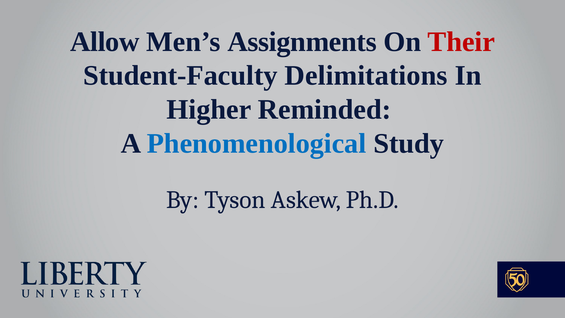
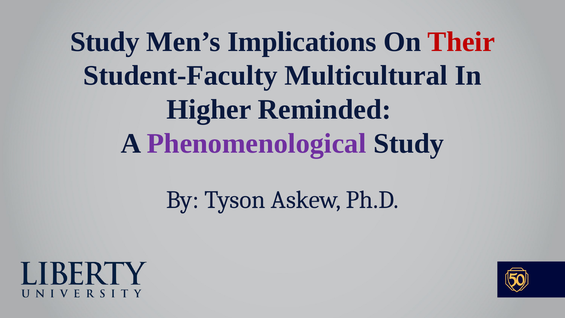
Allow: Allow -> Study (105, 42)
Assignments: Assignments -> Implications (302, 42)
Delimitations: Delimitations -> Multicultural (366, 76)
Phenomenological colour: blue -> purple (257, 143)
